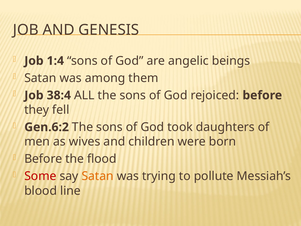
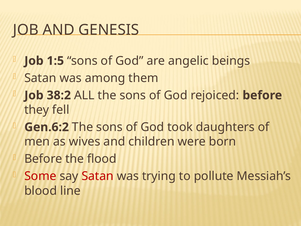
1:4: 1:4 -> 1:5 (55, 61)
38:4: 38:4 -> 38:2 (59, 95)
Satan colour: orange -> red (98, 176)
